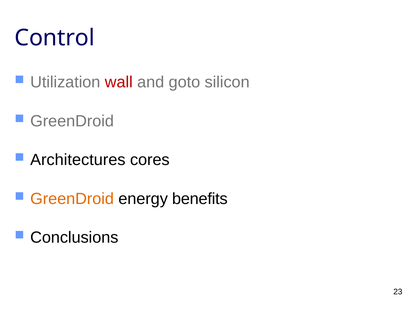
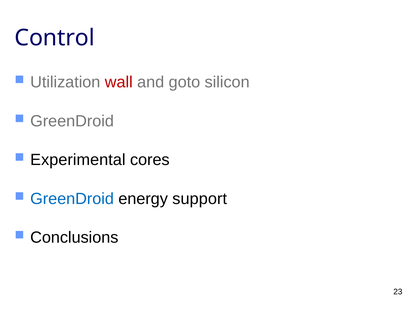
Architectures: Architectures -> Experimental (78, 160)
GreenDroid colour: orange -> blue (72, 199)
benefits: benefits -> support (200, 199)
